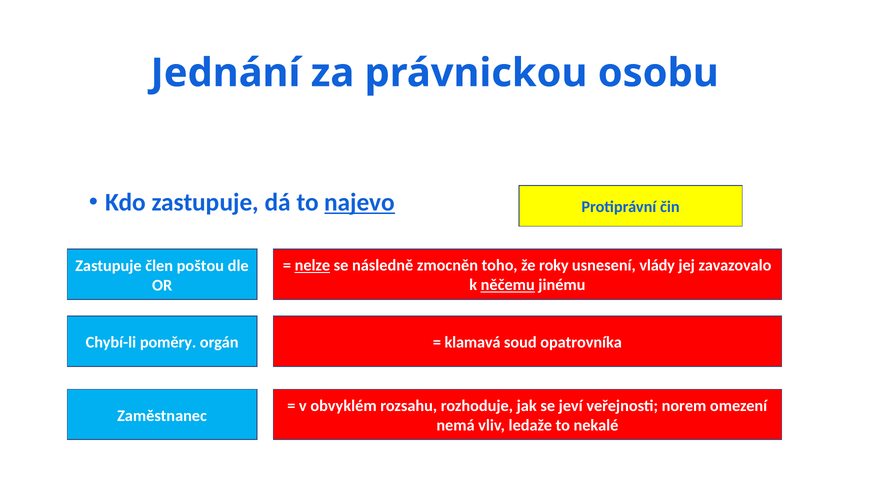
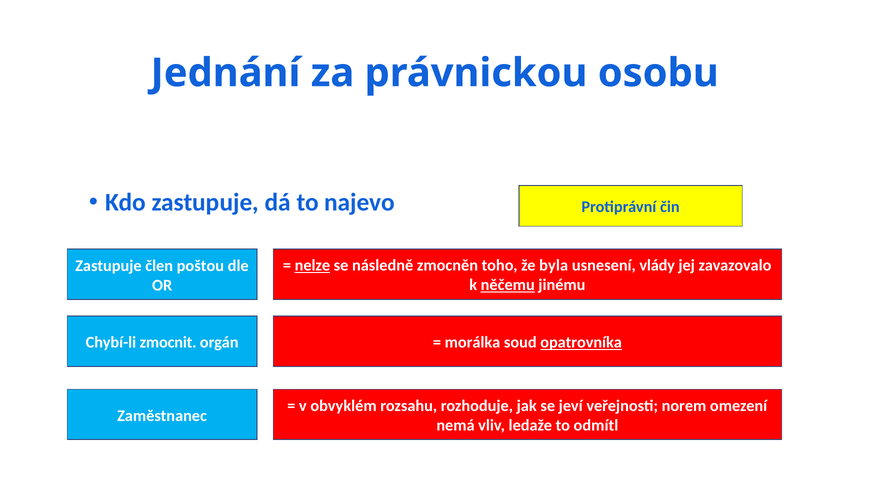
najevo underline: present -> none (360, 203)
roky: roky -> byla (554, 266)
poměry: poměry -> zmocnit (168, 343)
klamavá: klamavá -> morálka (472, 343)
opatrovníka underline: none -> present (581, 343)
nekalé: nekalé -> odmítl (596, 426)
